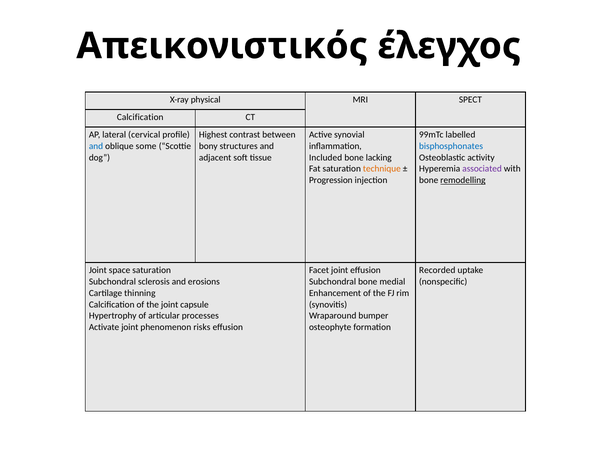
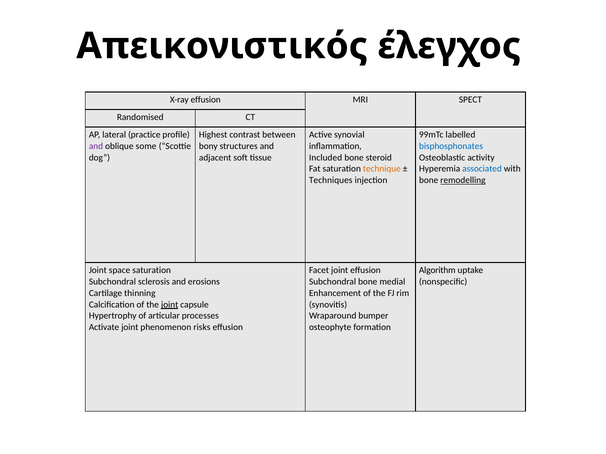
X-ray physical: physical -> effusion (206, 100)
Calcification: Calcification -> Randomised (140, 117)
cervical: cervical -> practice (144, 135)
and colour: blue -> purple (96, 146)
lacking: lacking -> steroid (379, 158)
associated colour: purple -> blue (482, 169)
Progression: Progression -> Techniques (331, 180)
Recorded: Recorded -> Algorithm (437, 271)
joint underline: none -> present (170, 305)
